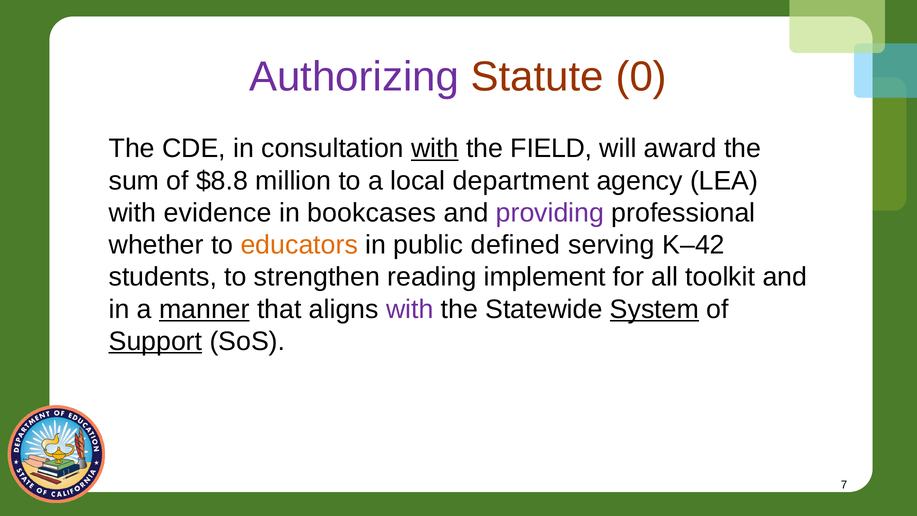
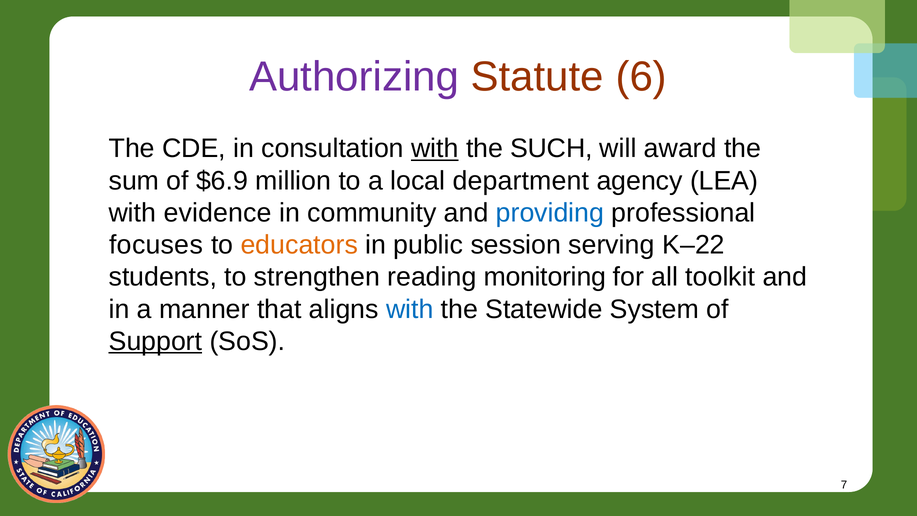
0: 0 -> 6 (641, 77)
FIELD: FIELD -> SUCH (551, 149)
$8.8: $8.8 -> $6.9 (222, 181)
bookcases: bookcases -> community (372, 213)
providing colour: purple -> blue (550, 213)
whether: whether -> focuses (156, 245)
defined: defined -> session (516, 245)
K–42: K–42 -> K–22 (694, 245)
implement: implement -> monitoring (545, 277)
manner underline: present -> none (204, 309)
with colour: purple -> blue (410, 309)
System underline: present -> none (654, 309)
